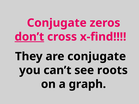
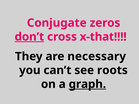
x-find: x-find -> x-that (103, 37)
are conjugate: conjugate -> necessary (97, 57)
graph underline: none -> present (87, 84)
